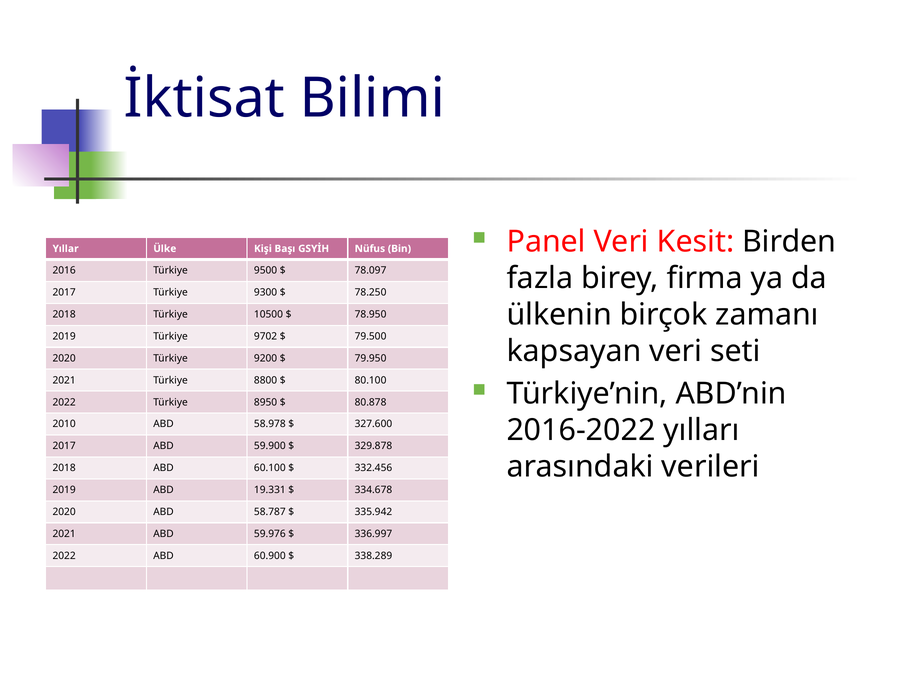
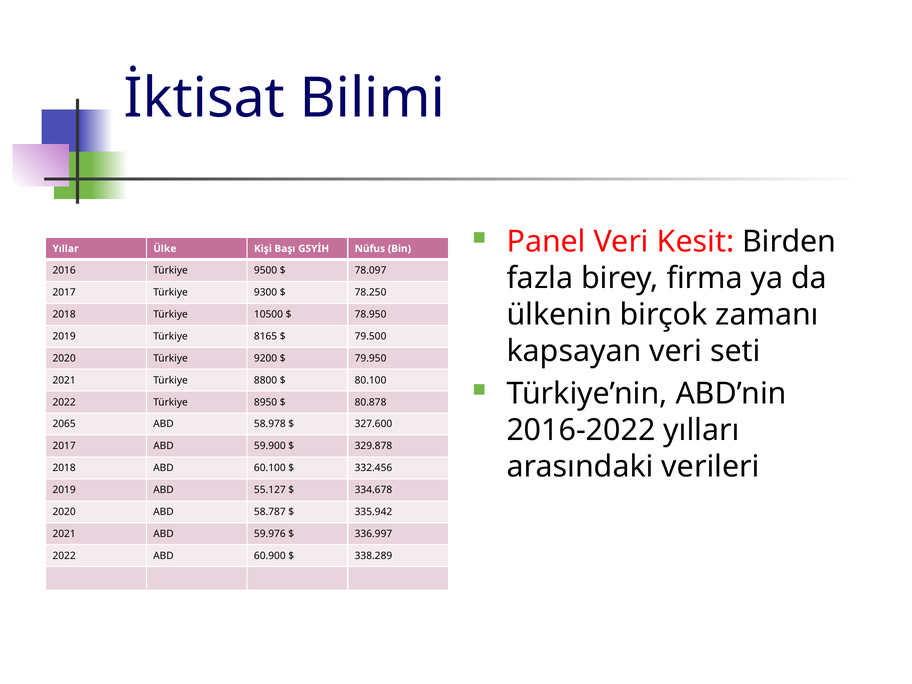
9702: 9702 -> 8165 (266, 336)
2010: 2010 -> 2065 (64, 424)
19.331: 19.331 -> 55.127 (270, 490)
